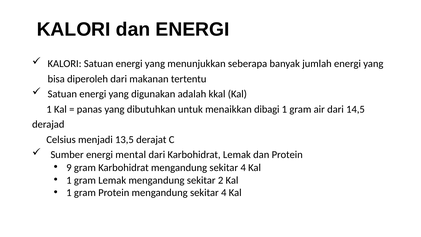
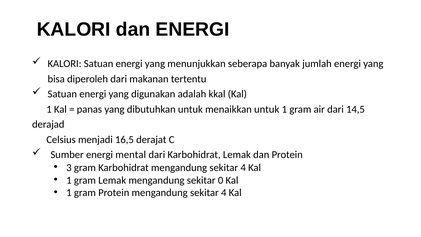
menaikkan dibagi: dibagi -> untuk (267, 109)
13,5: 13,5 -> 16,5 (124, 139)
9: 9 -> 3 (69, 167)
2: 2 -> 0 (221, 180)
